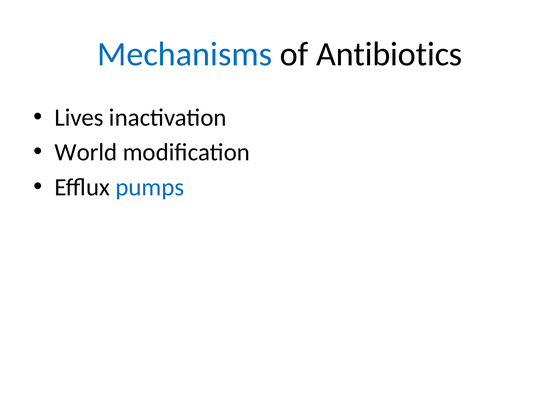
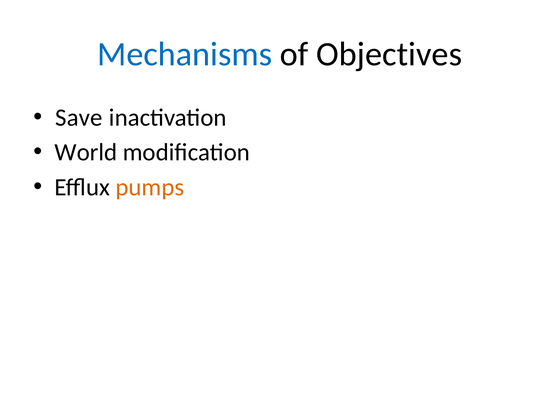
Antibiotics: Antibiotics -> Objectives (389, 54)
Lives: Lives -> Save (79, 117)
pumps colour: blue -> orange (150, 187)
